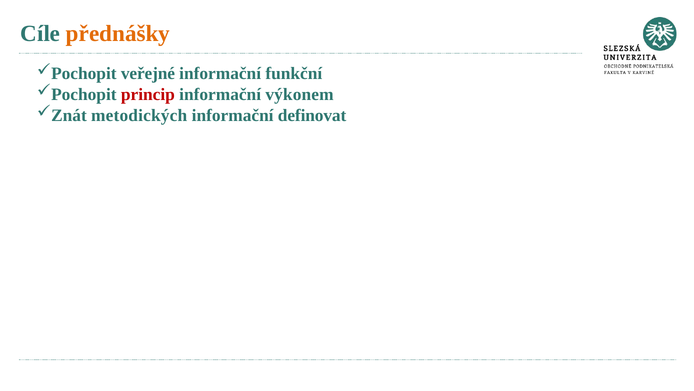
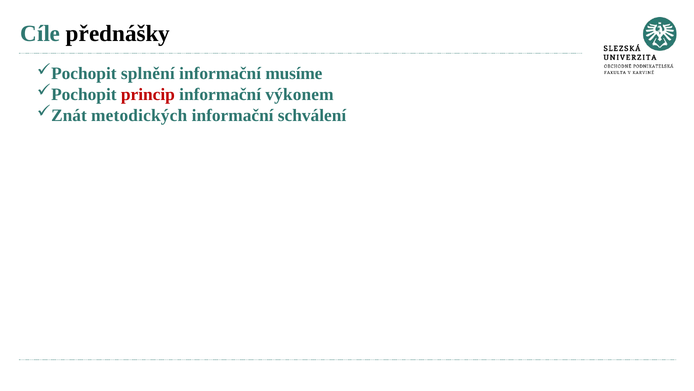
přednášky colour: orange -> black (118, 34)
veřejné: veřejné -> splnění (148, 74)
funkční: funkční -> musíme (294, 74)
definovat: definovat -> schválení (312, 115)
